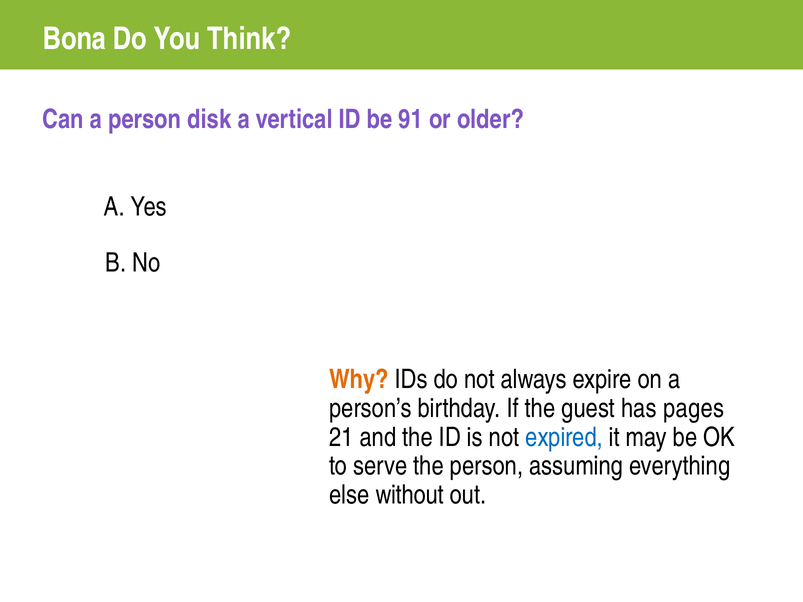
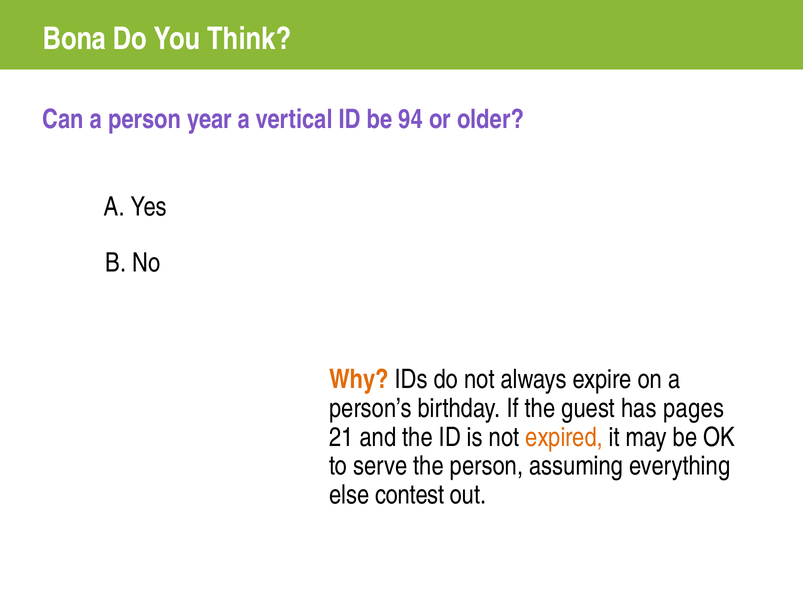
disk: disk -> year (210, 119)
91: 91 -> 94 (411, 119)
expired colour: blue -> orange (564, 437)
without: without -> contest (410, 495)
